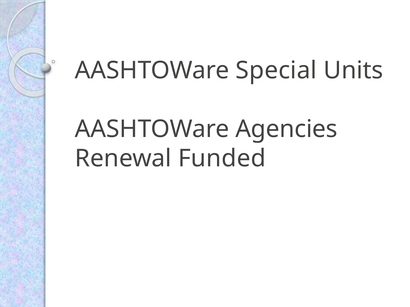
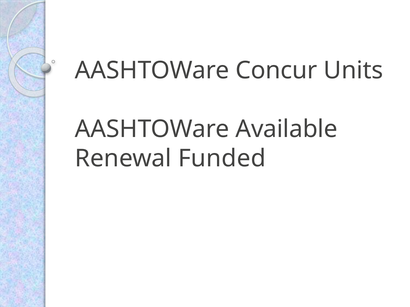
Special: Special -> Concur (276, 71)
Agencies: Agencies -> Available (287, 129)
